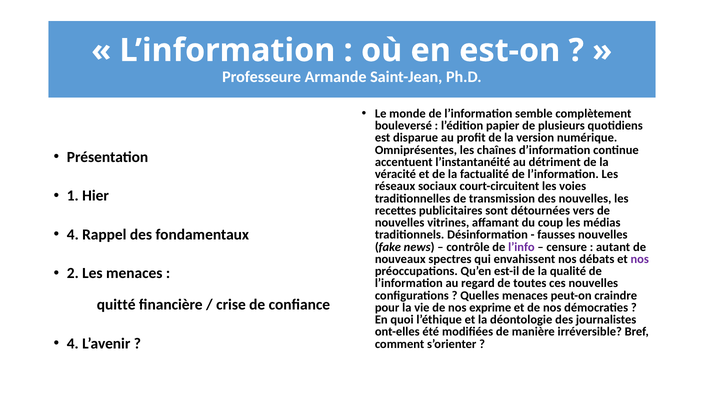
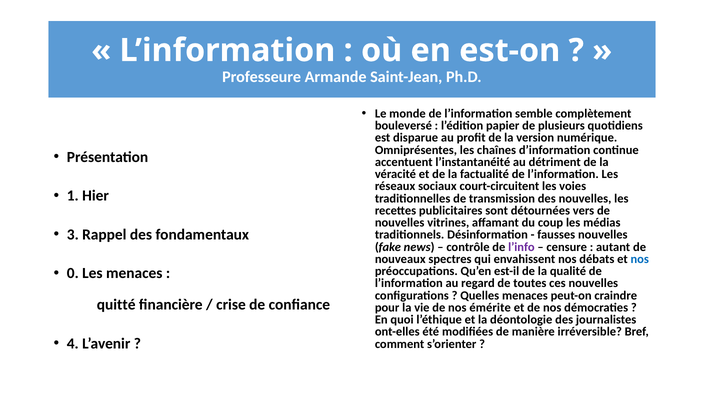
4: 4 -> 3 (73, 235)
nos colour: purple -> blue (640, 259)
2: 2 -> 0 (73, 273)
exprime: exprime -> émérite (490, 308)
